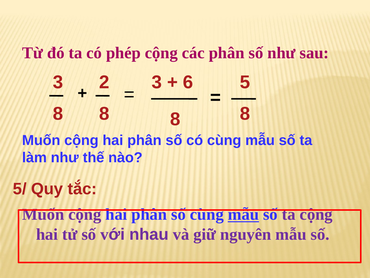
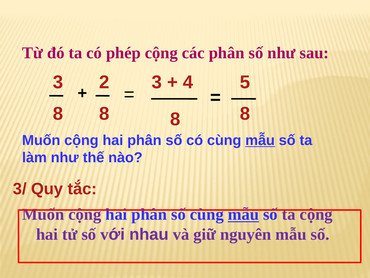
6: 6 -> 4 (188, 82)
mẫu underline: none -> present (260, 140)
5/: 5/ -> 3/ (20, 189)
